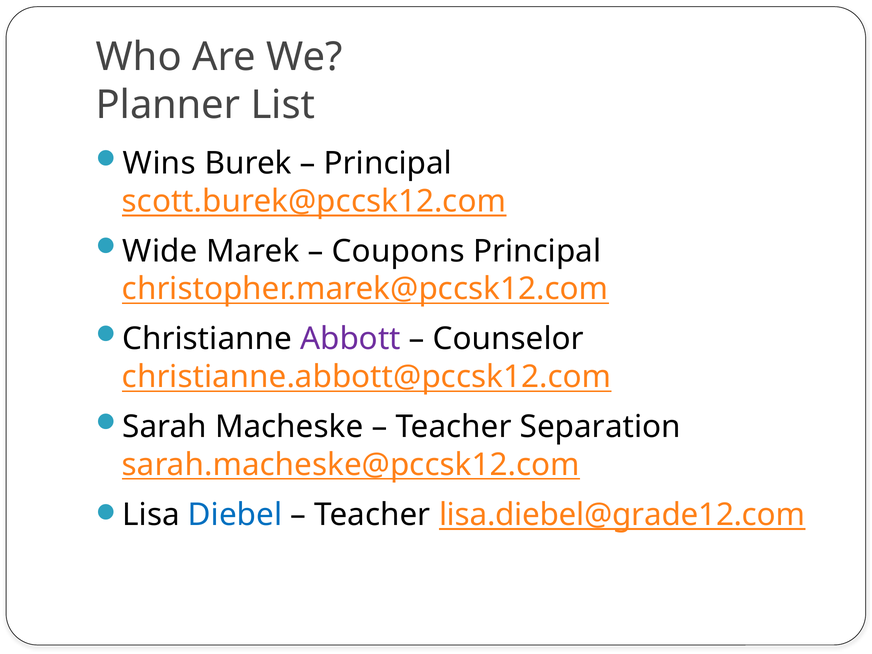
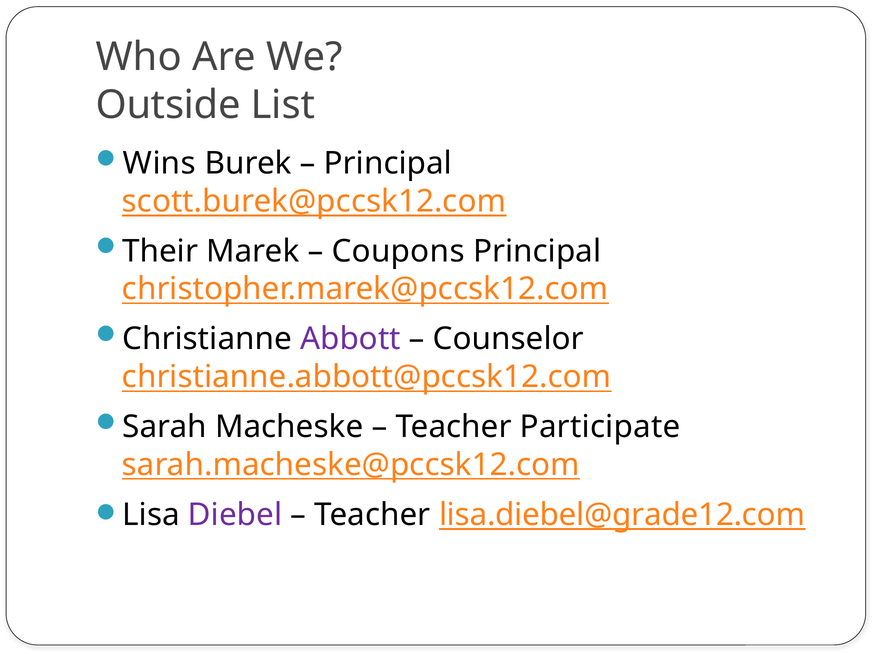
Planner: Planner -> Outside (168, 105)
Wide: Wide -> Their (160, 251)
Separation: Separation -> Participate (600, 427)
Diebel colour: blue -> purple (235, 515)
